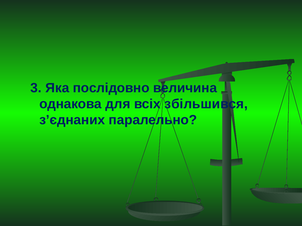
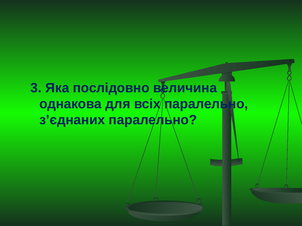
всіх збільшився: збільшився -> паралельно (206, 104)
